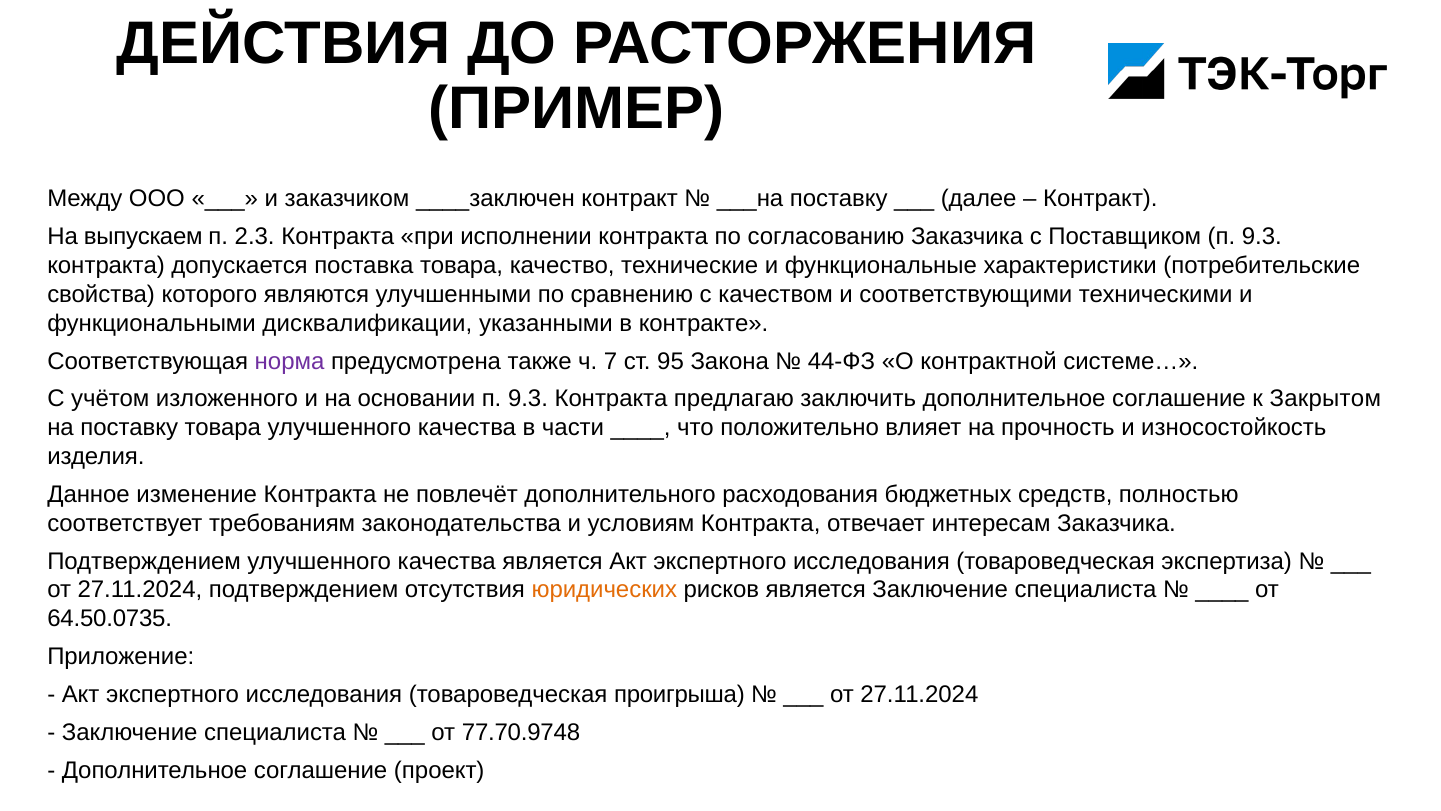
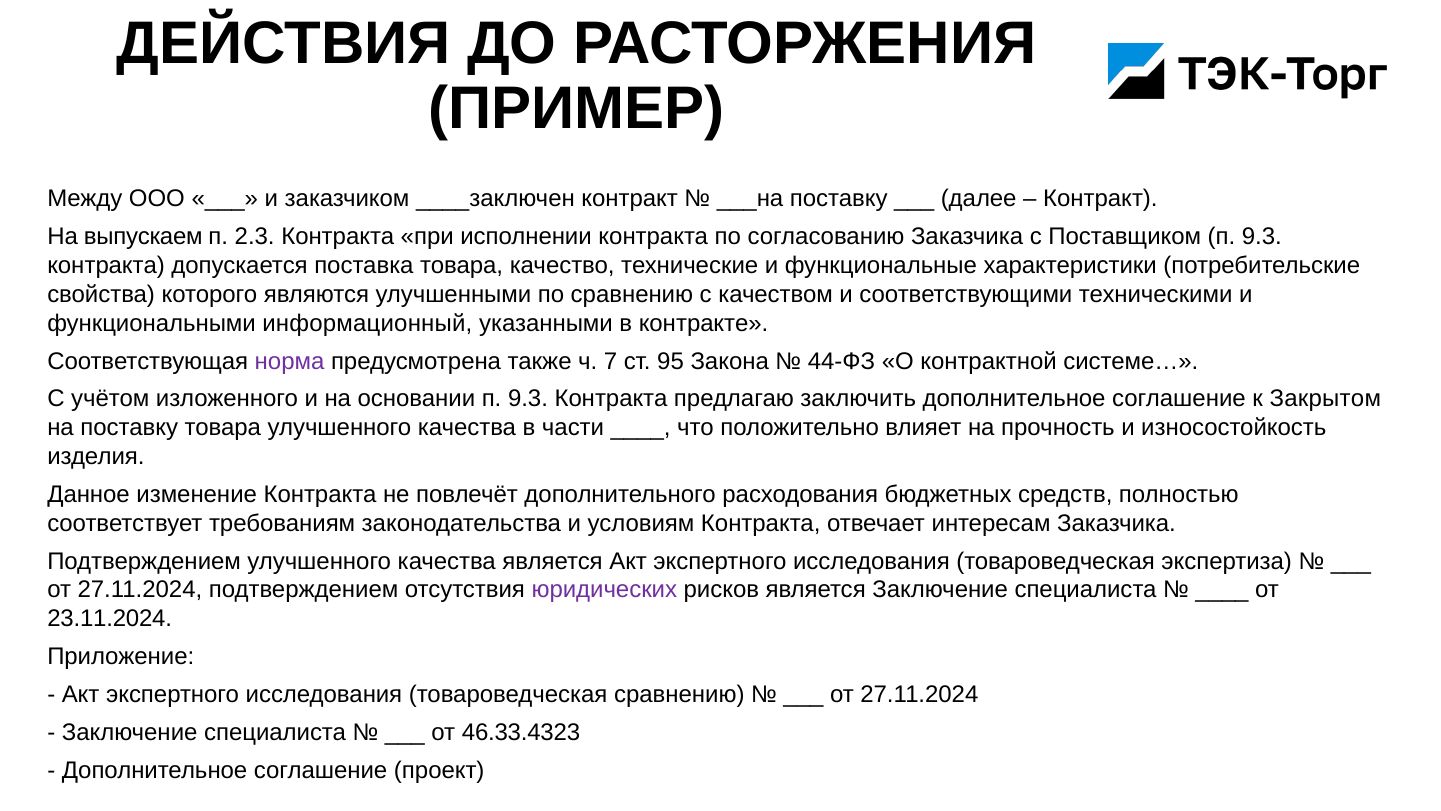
дисквалификации: дисквалификации -> информационный (367, 323)
юридических colour: orange -> purple (604, 590)
64.50.0735: 64.50.0735 -> 23.11.2024 (110, 619)
товароведческая проигрыша: проигрыша -> сравнению (679, 694)
77.70.9748: 77.70.9748 -> 46.33.4323 (521, 732)
